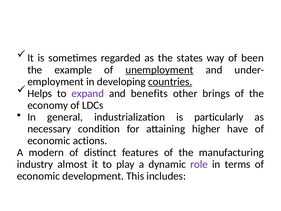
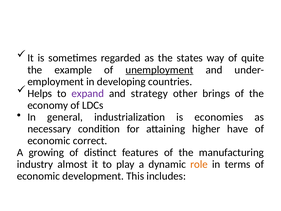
been: been -> quite (253, 58)
countries underline: present -> none (170, 82)
benefits: benefits -> strategy (149, 93)
particularly: particularly -> economies (219, 117)
actions: actions -> correct (90, 141)
modern: modern -> growing (46, 152)
role colour: purple -> orange (199, 164)
